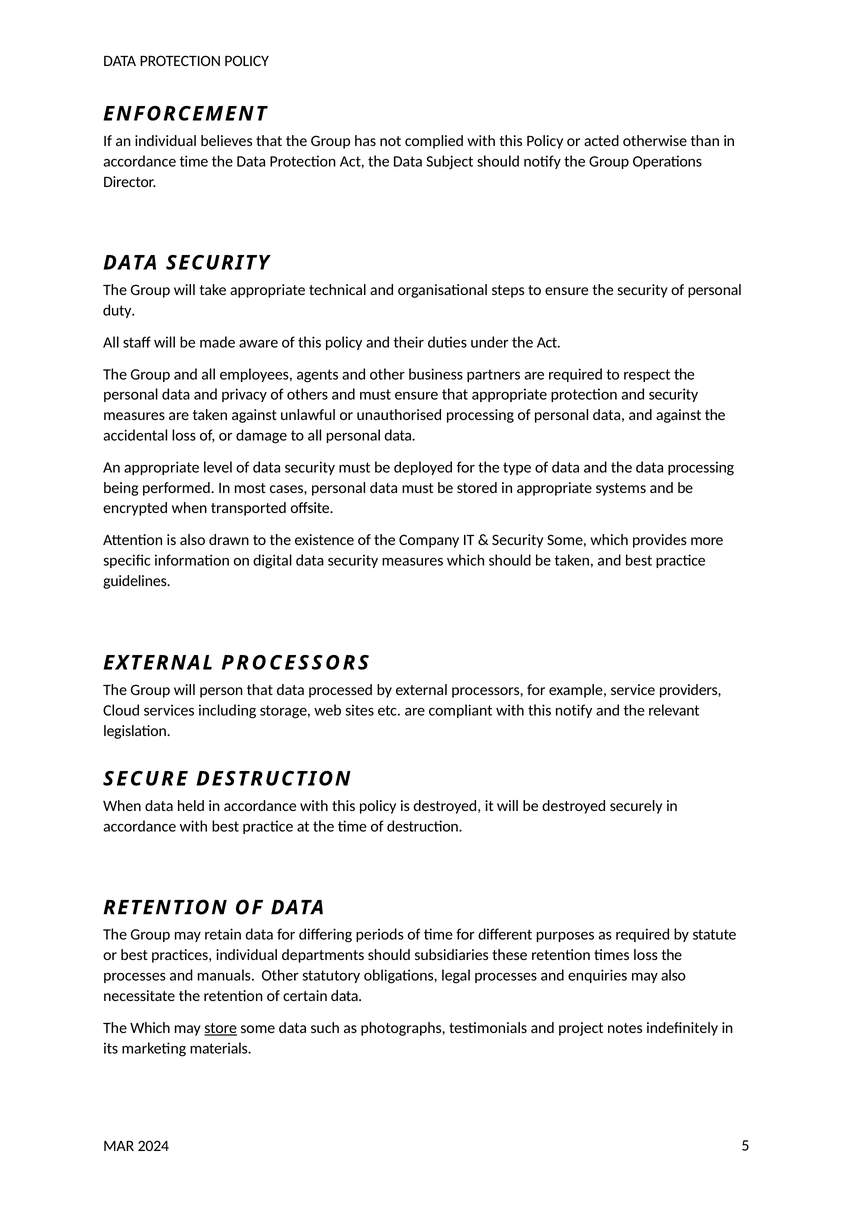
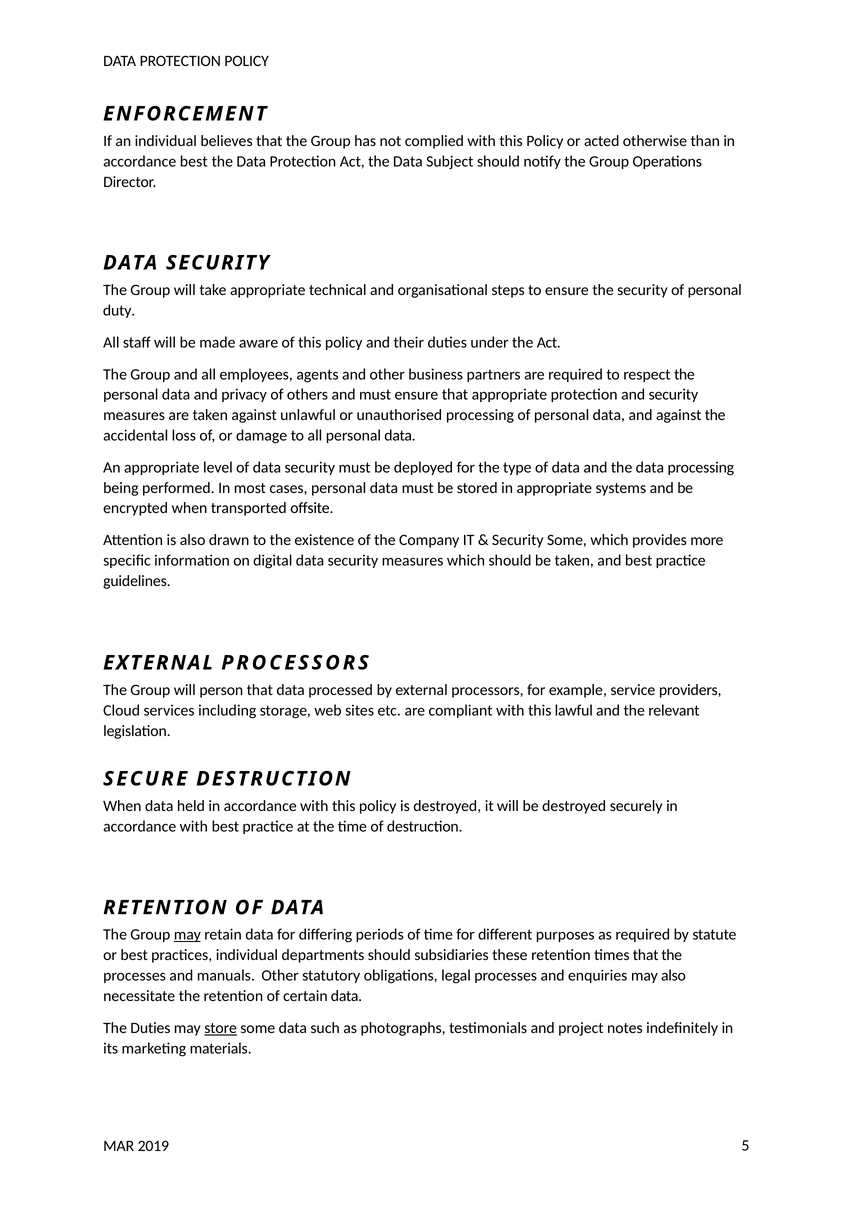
accordance time: time -> best (194, 161)
this notify: notify -> lawful (574, 710)
may underline: none -> present (187, 935)
times loss: loss -> that (646, 955)
The Which: Which -> Duties (150, 1028)
2024: 2024 -> 2019 (153, 1146)
